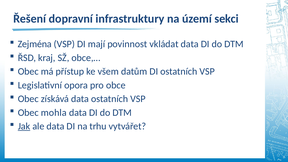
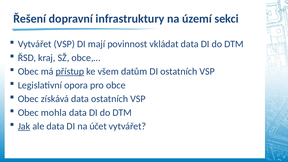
Zejména: Zejména -> Vytvářet (35, 44)
přístup underline: none -> present (70, 72)
trhu: trhu -> účet (98, 126)
